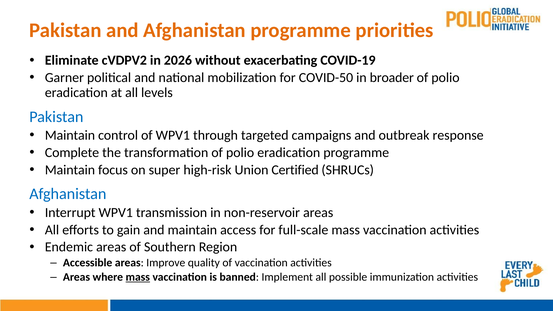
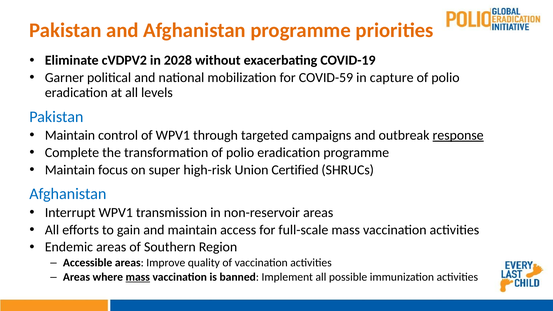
2026: 2026 -> 2028 (178, 60)
COVID-50: COVID-50 -> COVID-59 (326, 78)
broader: broader -> capture (392, 78)
response underline: none -> present (458, 135)
